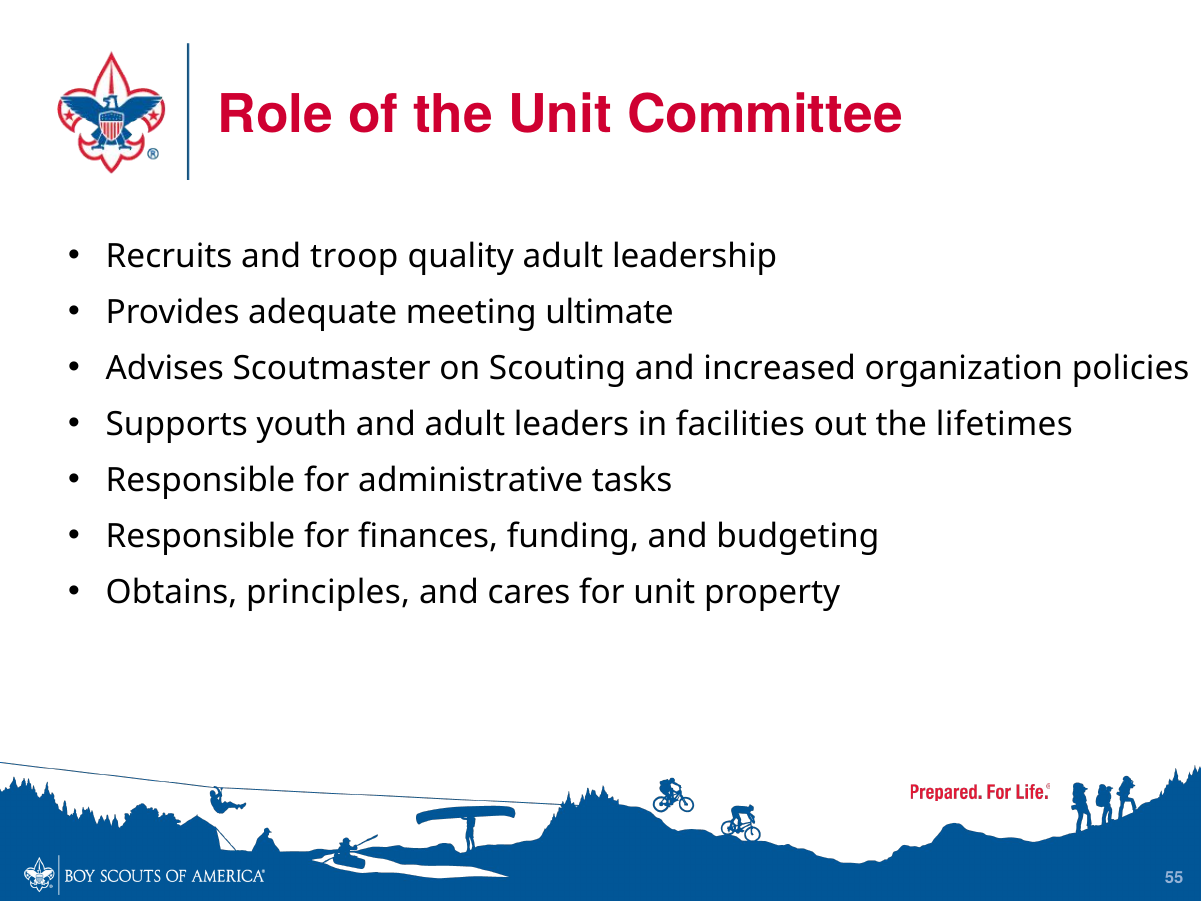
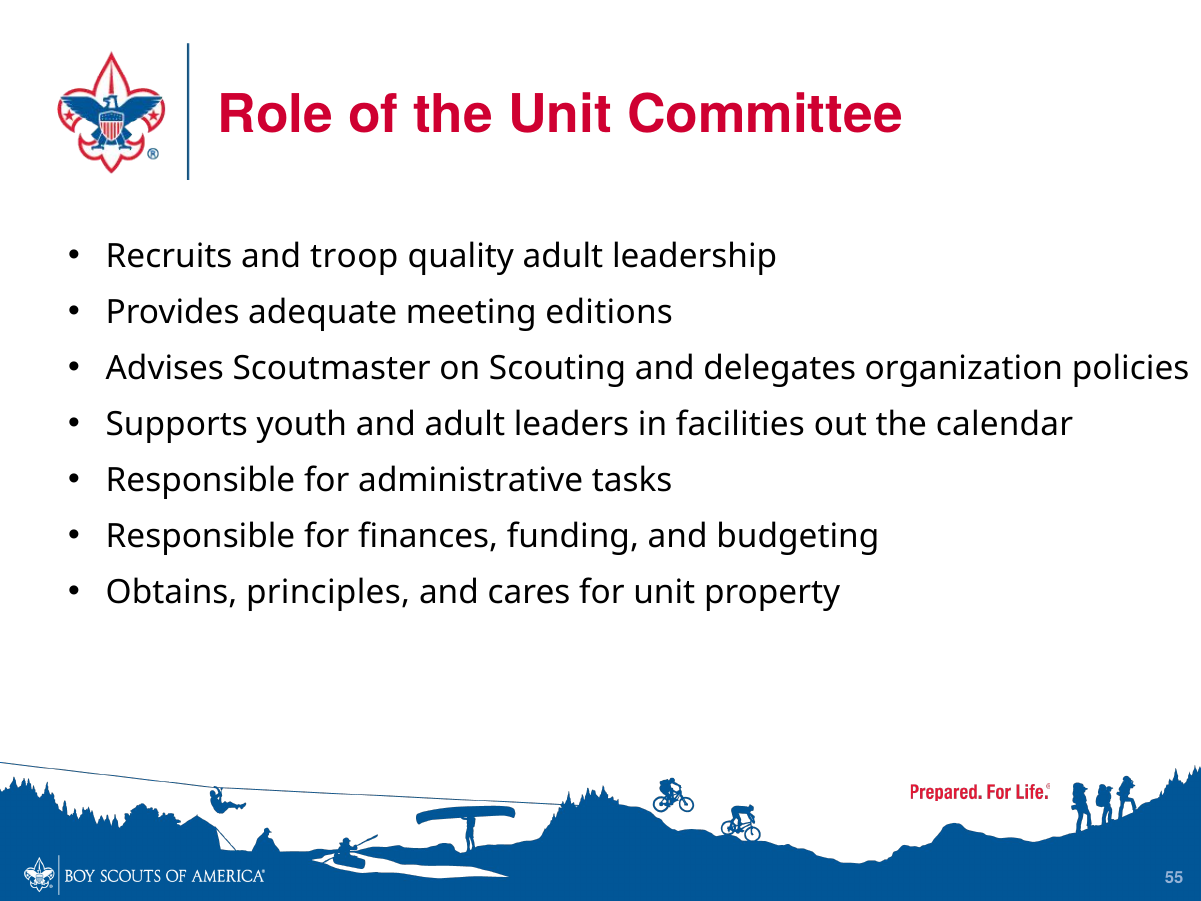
ultimate: ultimate -> editions (609, 312)
increased: increased -> delegates (780, 368)
lifetimes: lifetimes -> calendar (1004, 424)
